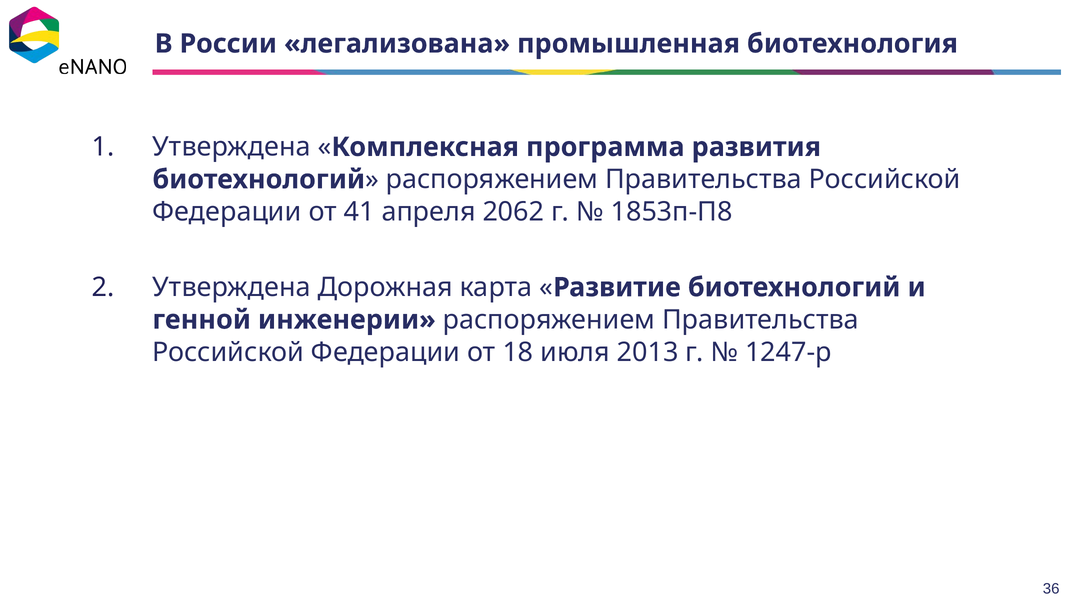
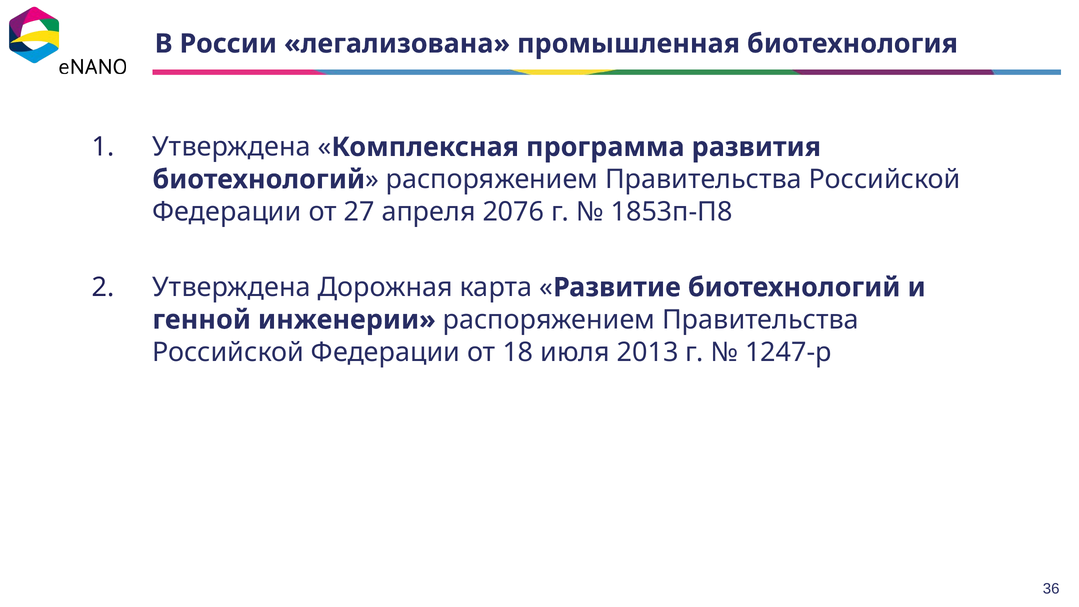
41: 41 -> 27 (359, 212)
2062: 2062 -> 2076 (513, 212)
